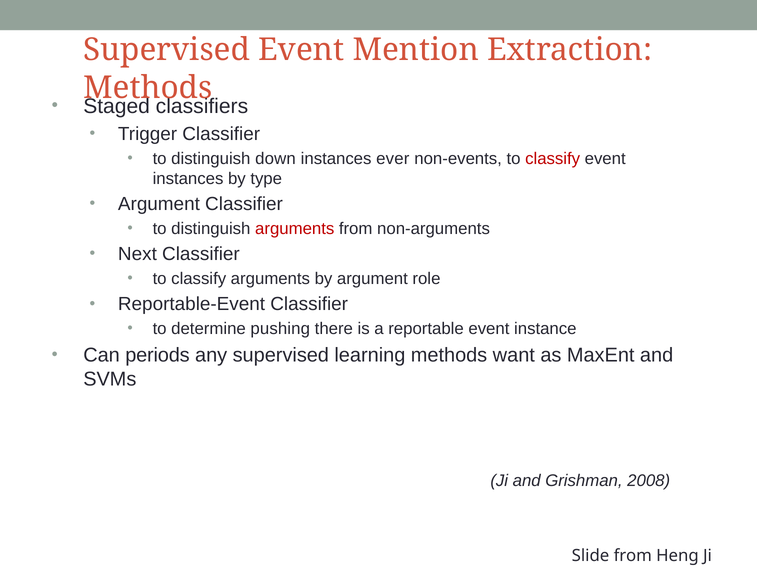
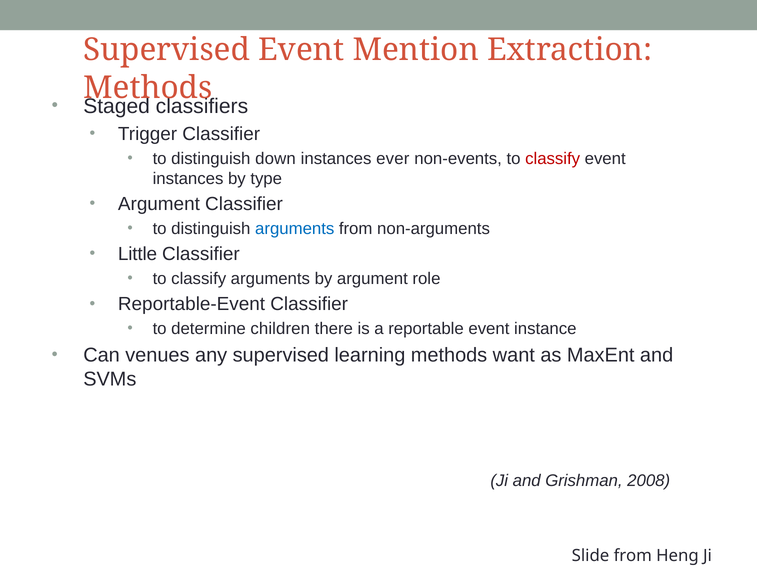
arguments colour: red -> blue (295, 229)
Next: Next -> Little (138, 254)
pushing: pushing -> children (280, 329)
periods: periods -> venues (157, 355)
